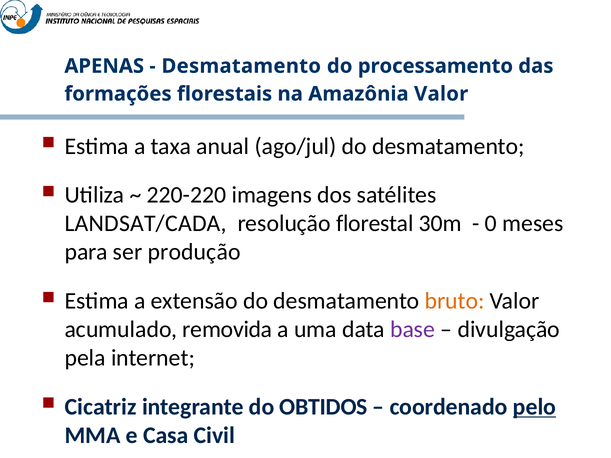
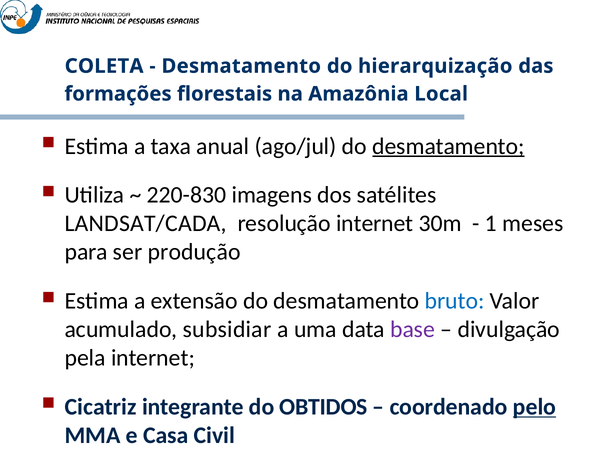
APENAS: APENAS -> COLETA (104, 66)
processamento: processamento -> hierarquização (435, 66)
Amazônia Valor: Valor -> Local (441, 94)
desmatamento underline: none -> present (448, 146)
220-220: 220-220 -> 220-830 (187, 195)
resolução florestal: florestal -> internet (375, 224)
0: 0 -> 1 (491, 224)
bruto colour: orange -> blue (455, 301)
removida: removida -> subsidiar (227, 330)
